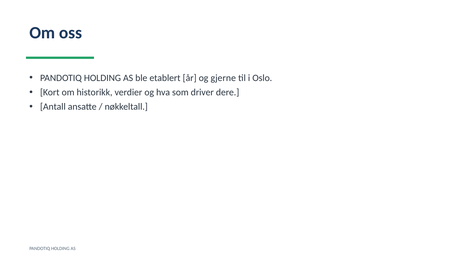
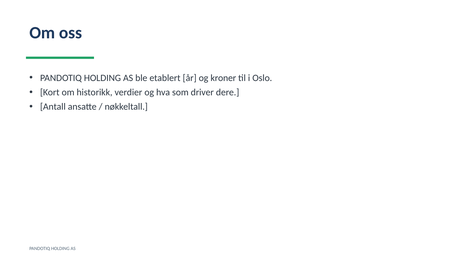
gjerne: gjerne -> kroner (223, 78)
